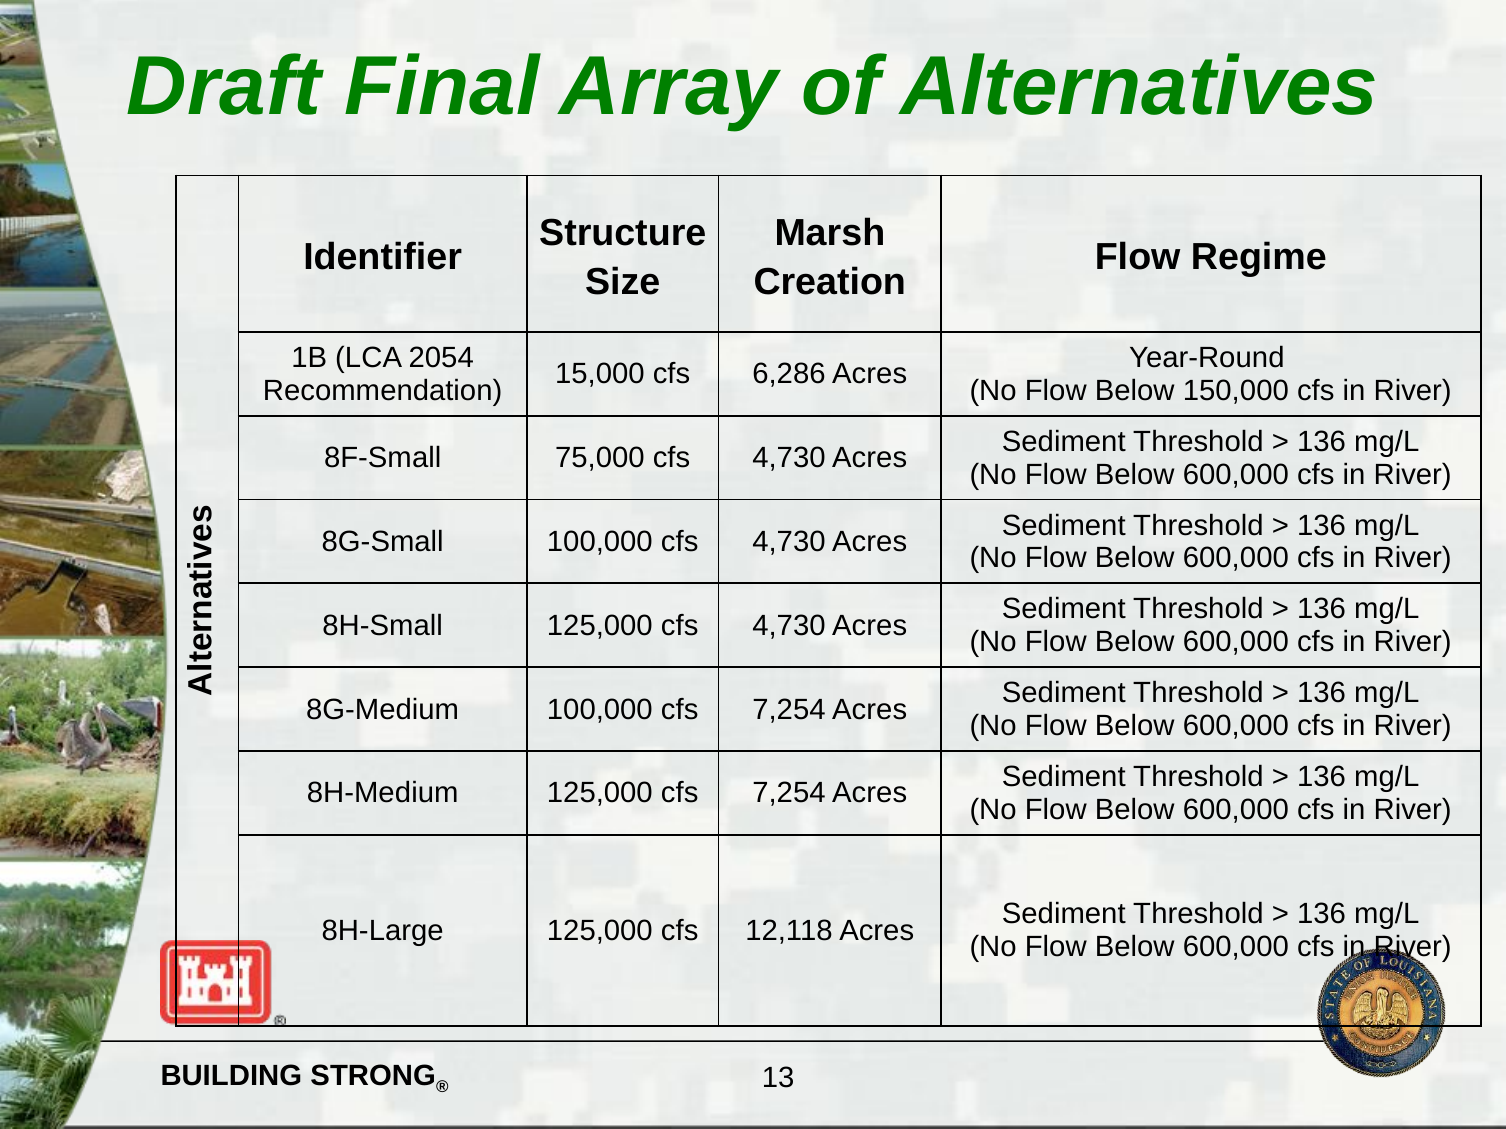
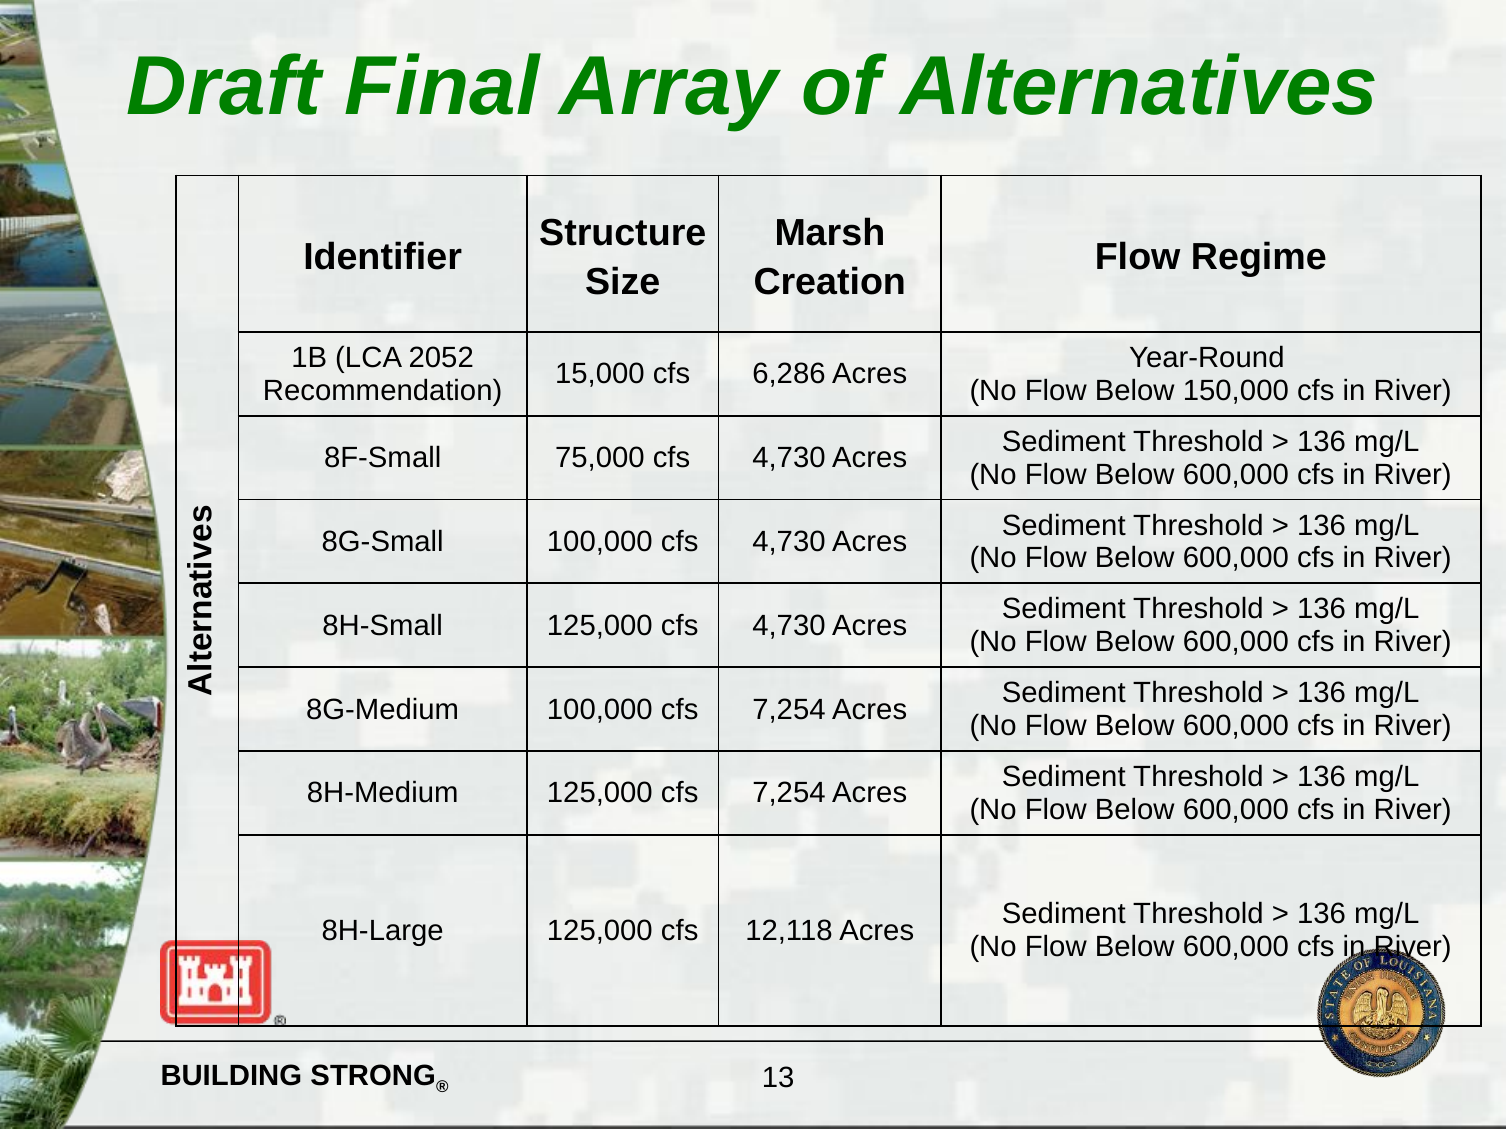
2054: 2054 -> 2052 (441, 358)
